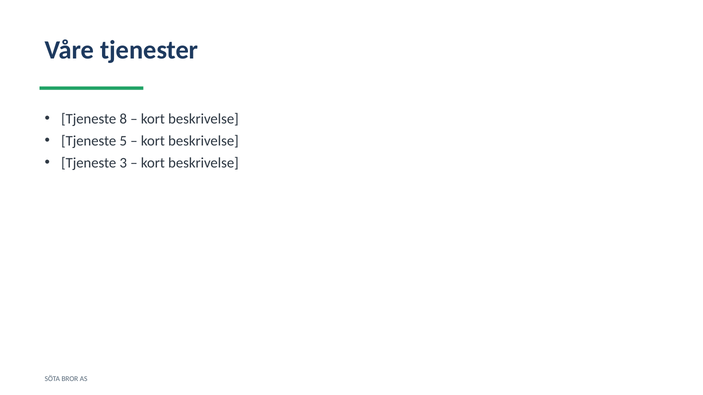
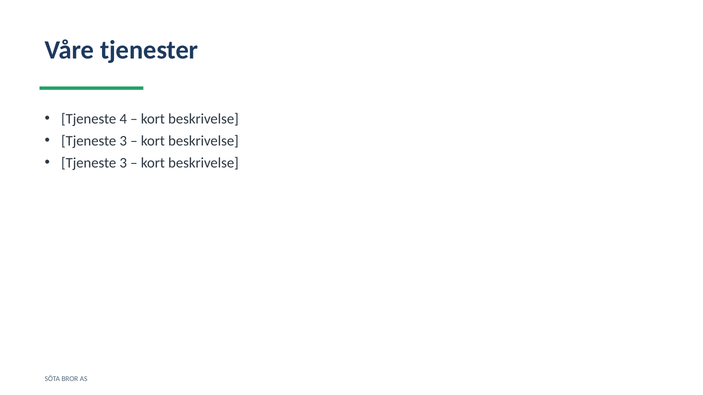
8: 8 -> 4 (123, 119)
5: 5 -> 3 (123, 141)
